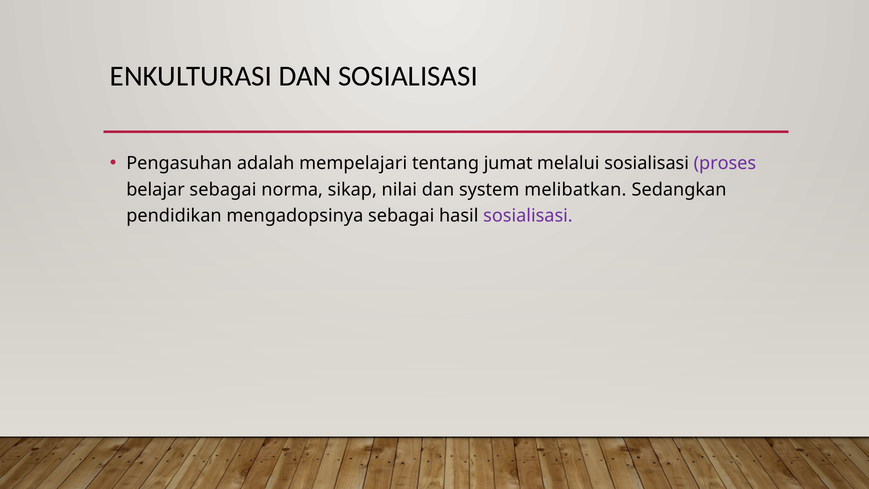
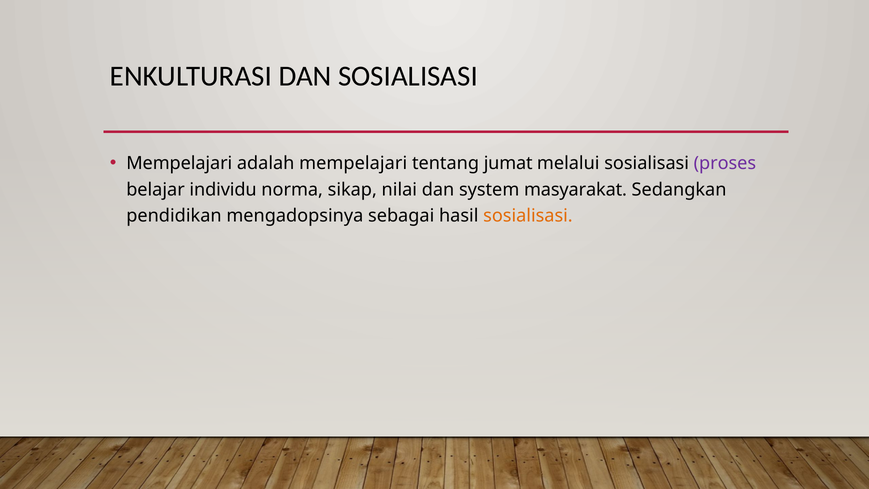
Pengasuhan: Pengasuhan -> Mempelajari (179, 163)
belajar sebagai: sebagai -> individu (223, 189)
melibatkan: melibatkan -> masyarakat (576, 189)
sosialisasi colour: purple -> orange (528, 216)
